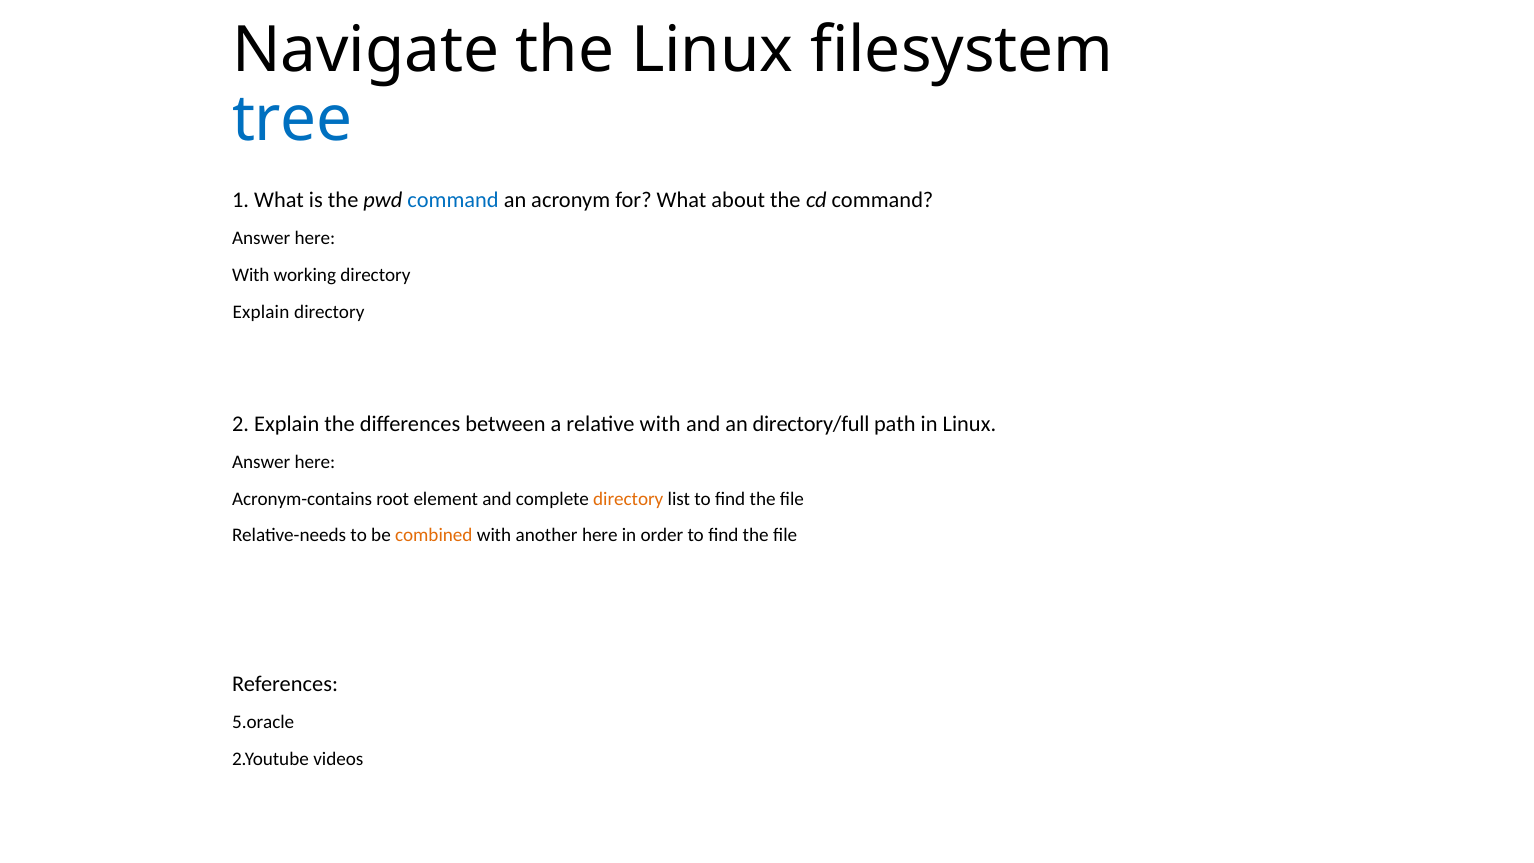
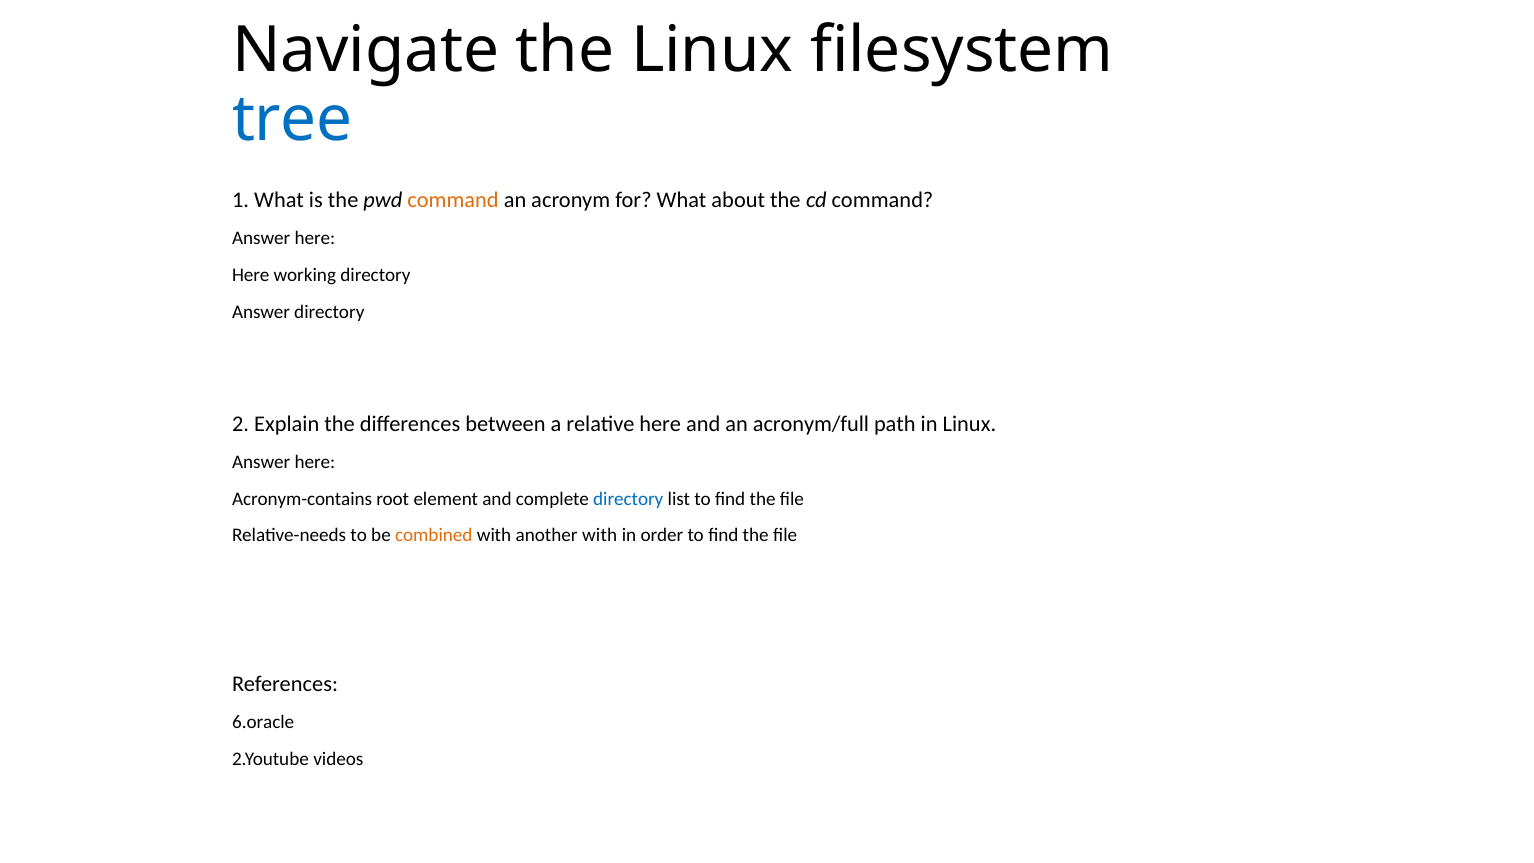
command colour: blue -> orange (453, 200)
With: With -> Here (251, 275)
Explain: Explain -> Answer (261, 312)
relative with: with -> here (660, 424)
directory/full: directory/full -> acronym/full (811, 424)
directory colour: orange -> blue (628, 499)
another here: here -> with (600, 535)
5.oracle: 5.oracle -> 6.oracle (263, 722)
